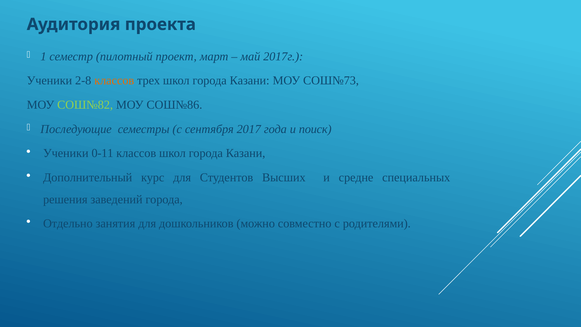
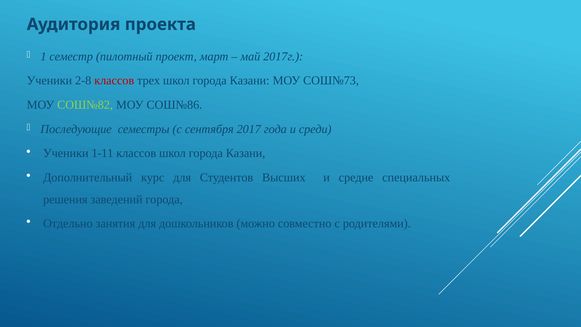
классов colour: orange -> red (114, 81)
поиск: поиск -> среди (315, 129)
0-11: 0-11 -> 1-11 (102, 153)
